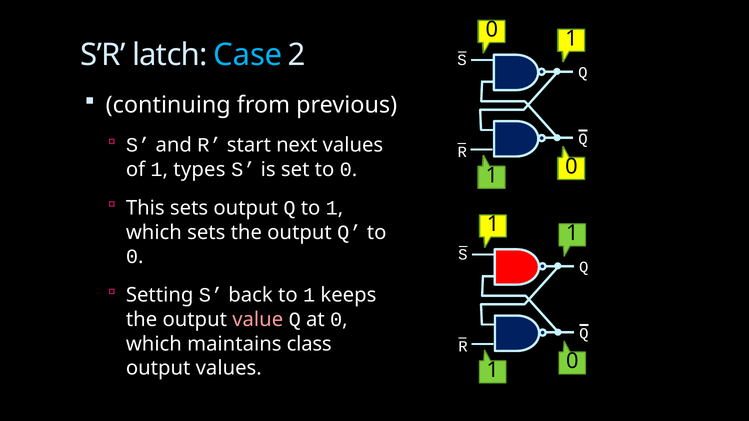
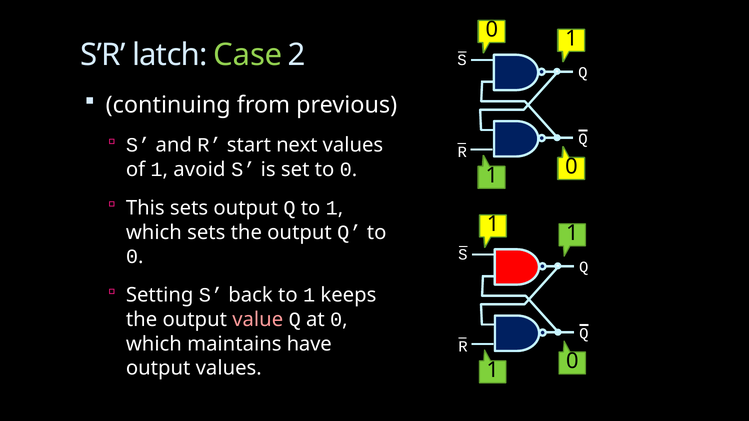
Case colour: light blue -> light green (248, 55)
types: types -> avoid (199, 170)
class: class -> have (309, 344)
